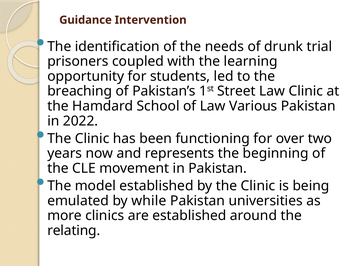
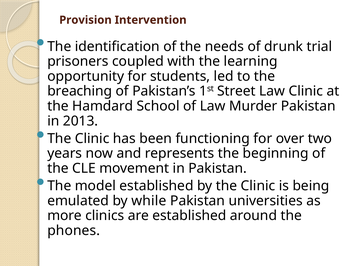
Guidance: Guidance -> Provision (85, 20)
Various: Various -> Murder (253, 106)
2022: 2022 -> 2013 (81, 121)
relating: relating -> phones (74, 231)
